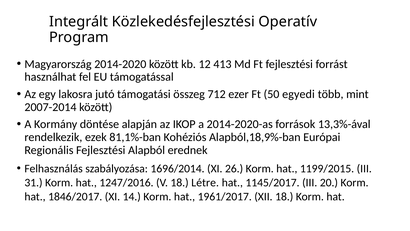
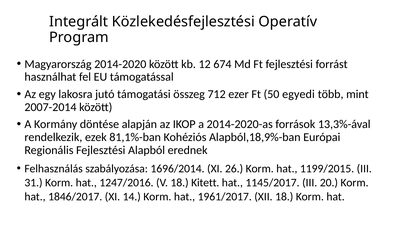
413: 413 -> 674 (222, 64)
Létre: Létre -> Kitett (205, 182)
